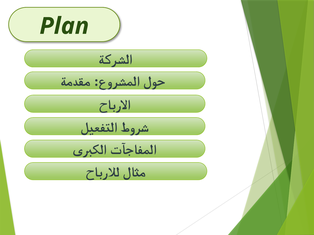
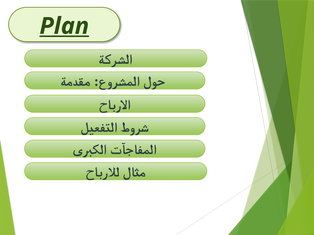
Plan underline: none -> present (64, 26)
